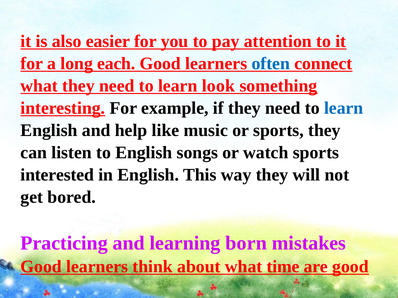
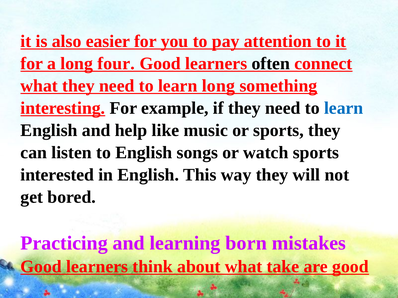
each: each -> four (116, 64)
often colour: blue -> black (271, 64)
learn look: look -> long (218, 86)
time: time -> take (283, 267)
